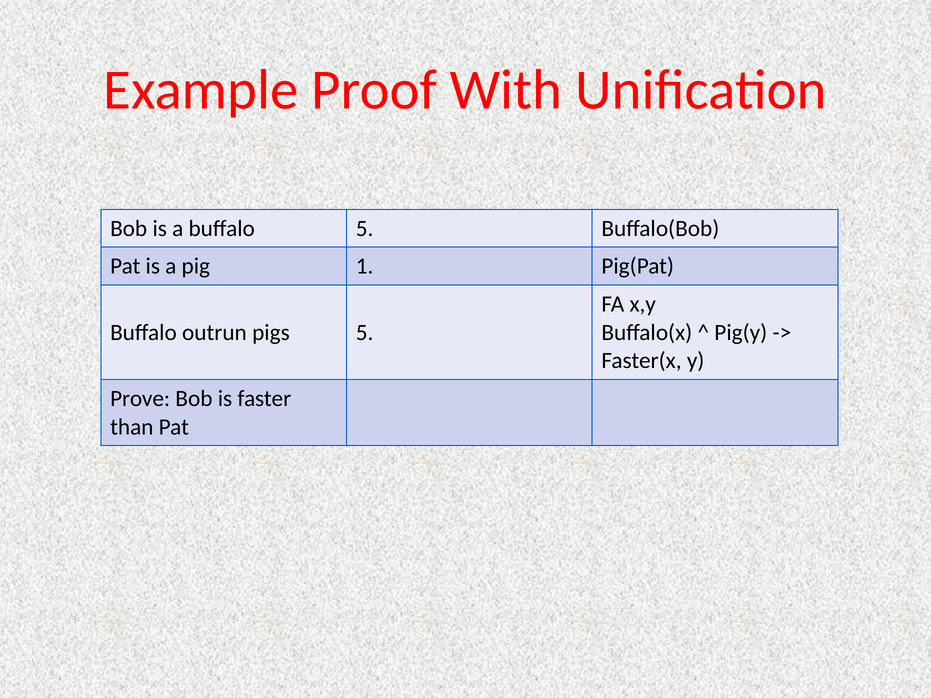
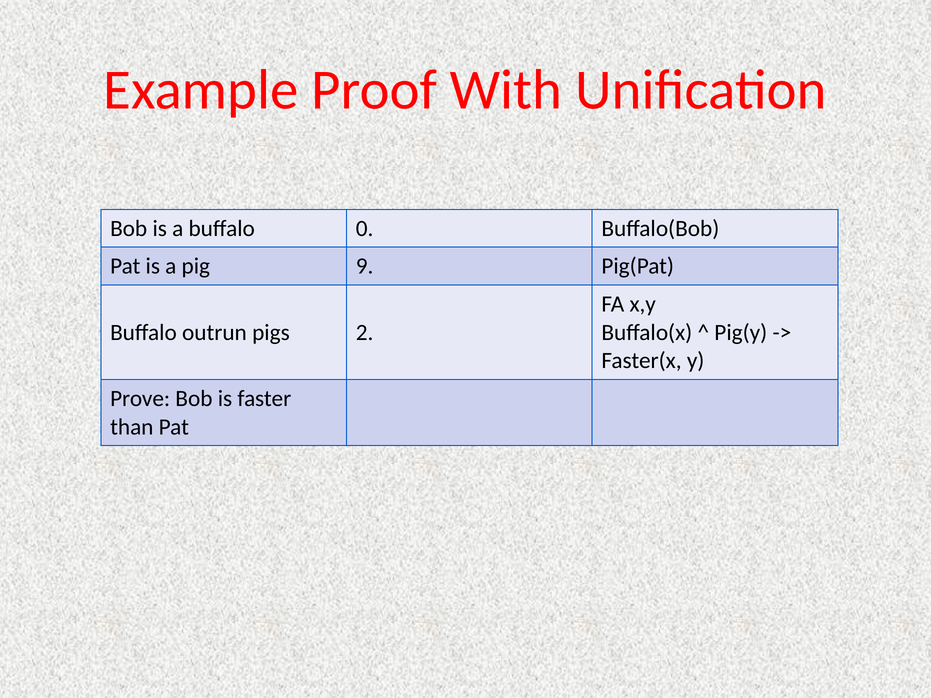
buffalo 5: 5 -> 0 (365, 229)
1: 1 -> 9 (365, 266)
pigs 5: 5 -> 2 (365, 333)
